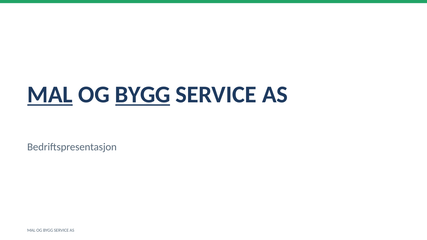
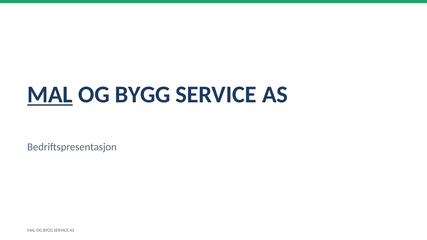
BYGG underline: present -> none (143, 95)
